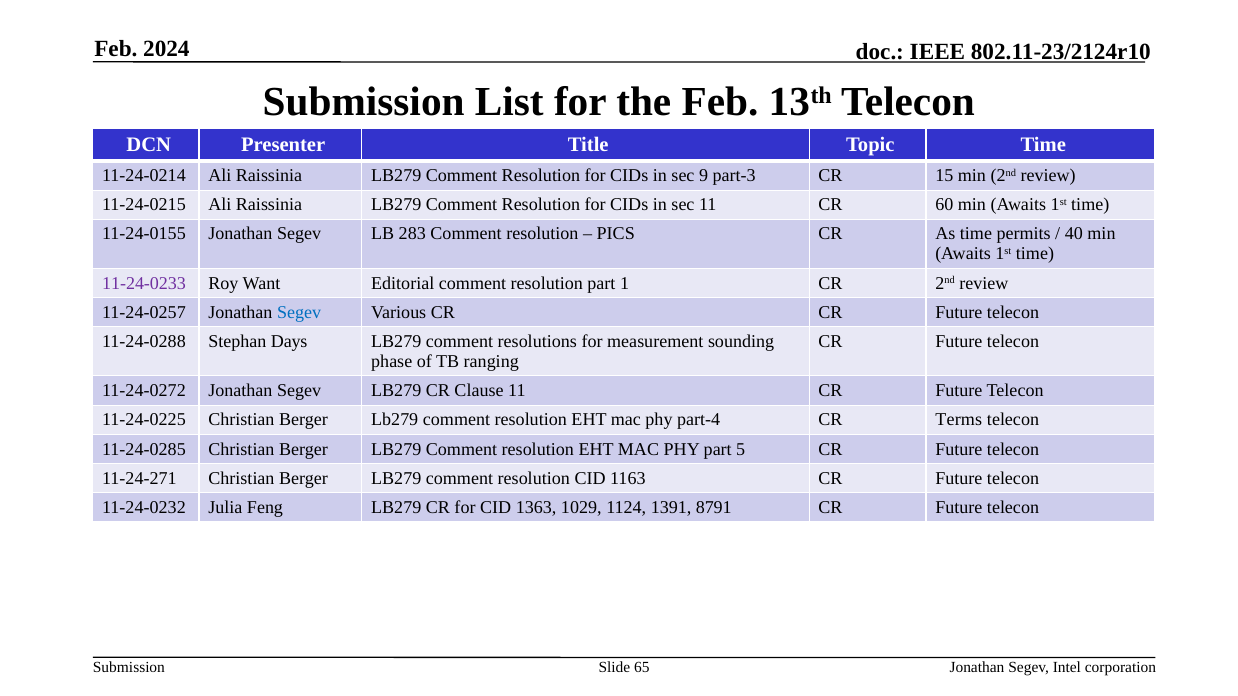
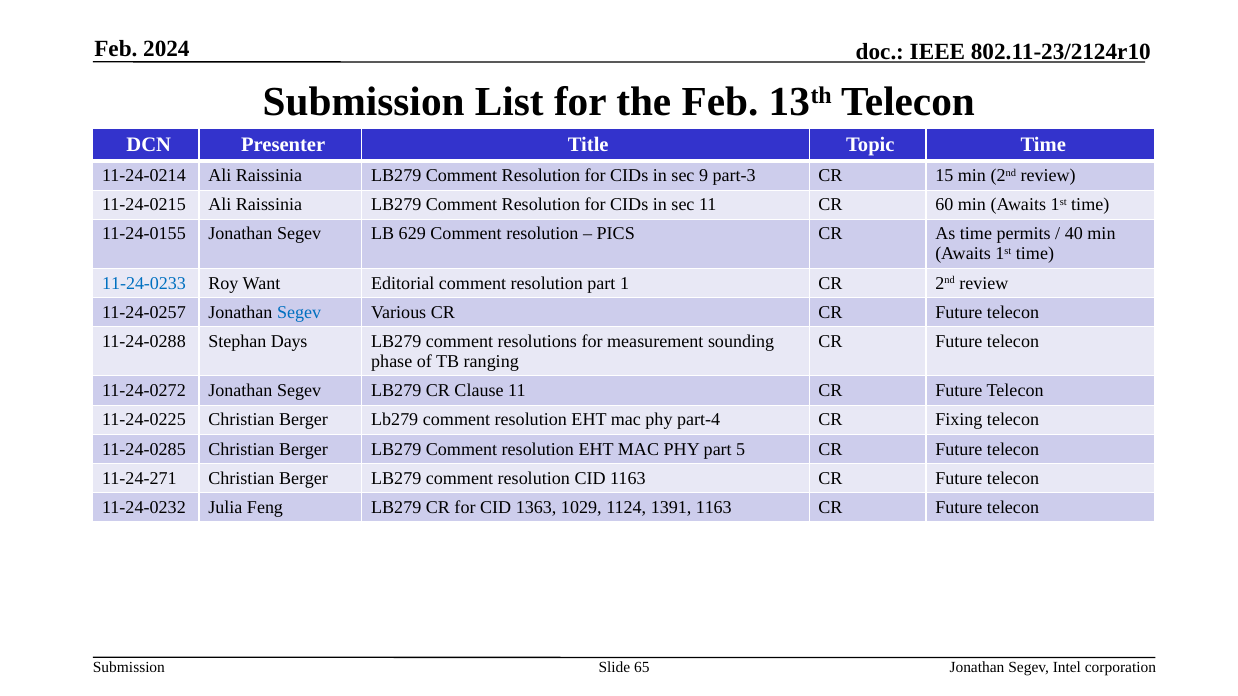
283: 283 -> 629 (412, 234)
11-24-0233 colour: purple -> blue (144, 283)
Terms: Terms -> Fixing (959, 420)
1391 8791: 8791 -> 1163 (714, 508)
